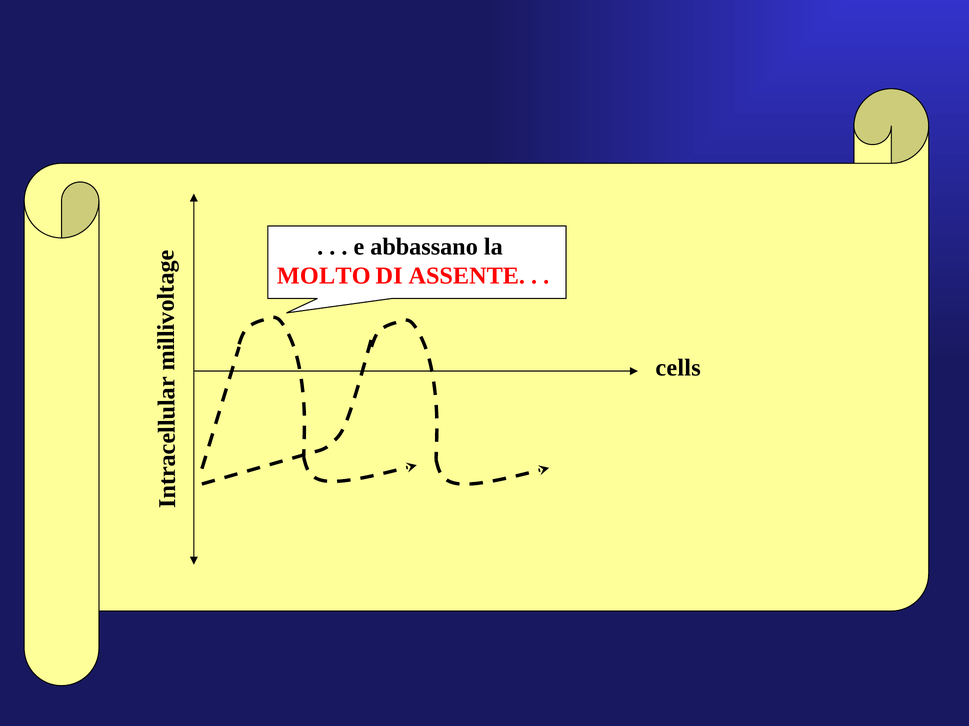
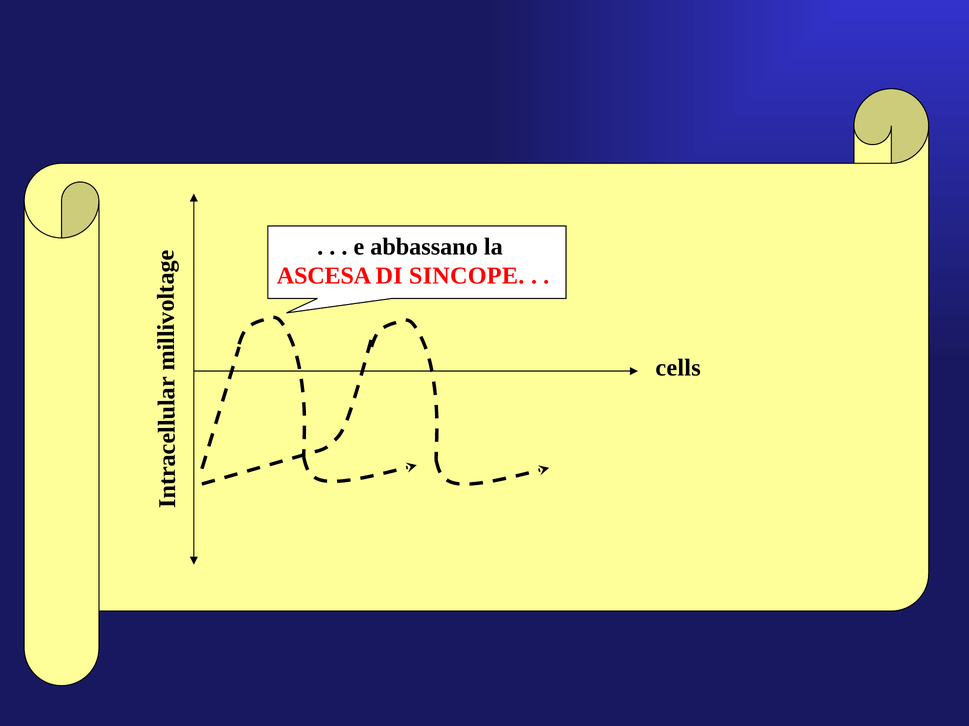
MOLTO: MOLTO -> ASCESA (324, 276)
ASSENTE: ASSENTE -> SINCOPE (467, 276)
